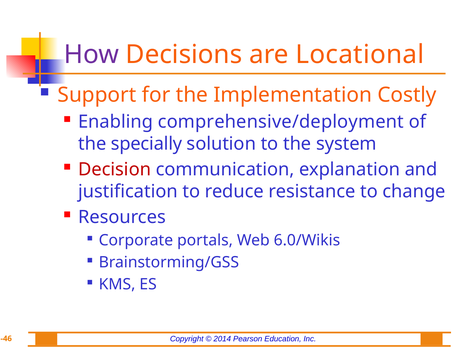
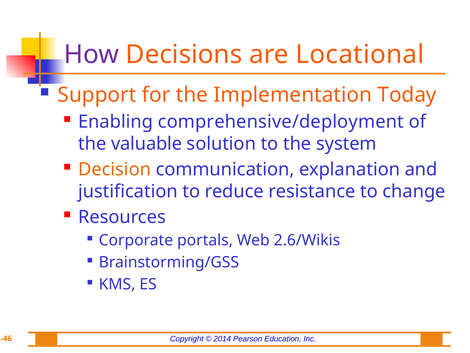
Costly: Costly -> Today (407, 95)
specially: specially -> valuable (147, 144)
Decision colour: red -> orange (115, 169)
6.0/Wikis: 6.0/Wikis -> 2.6/Wikis (307, 240)
